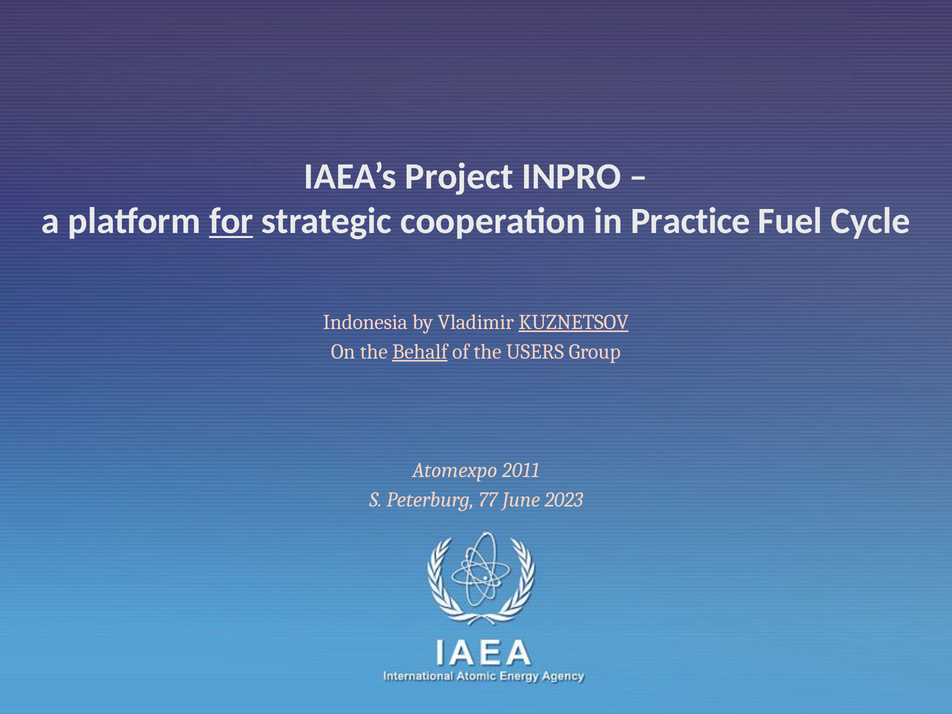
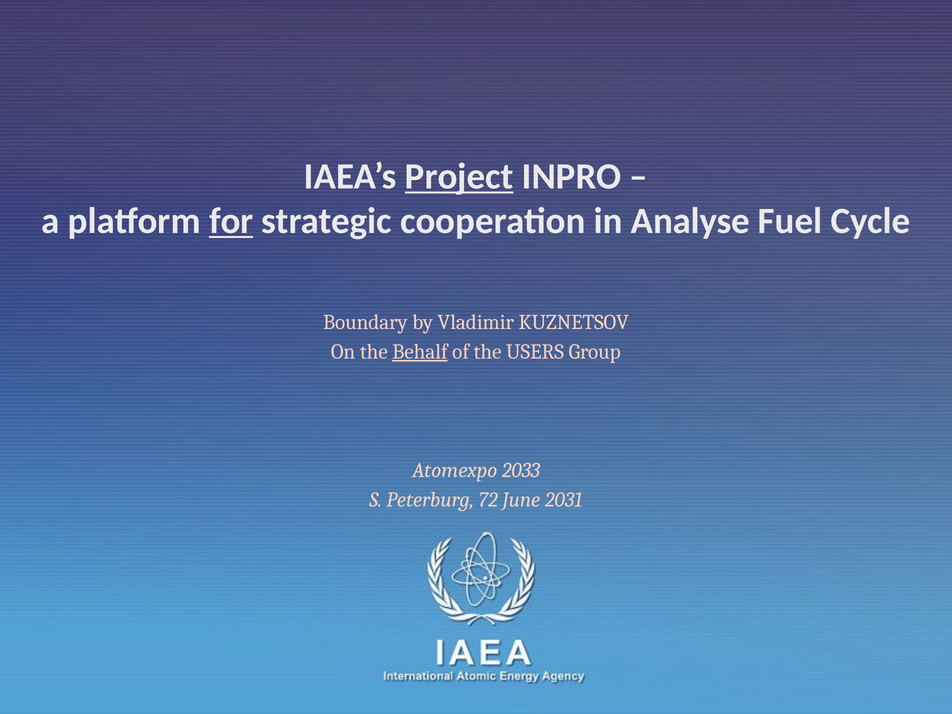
Project underline: none -> present (459, 177)
Practice: Practice -> Analyse (690, 221)
Indonesia: Indonesia -> Boundary (365, 322)
KUZNETSOV underline: present -> none (574, 322)
2011: 2011 -> 2033 (521, 470)
77: 77 -> 72 (488, 500)
2023: 2023 -> 2031 (564, 500)
